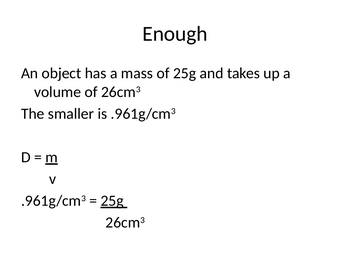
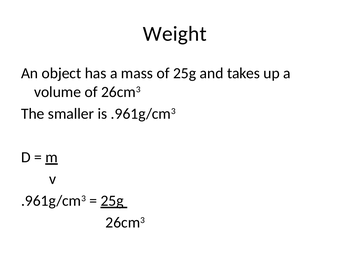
Enough: Enough -> Weight (175, 34)
